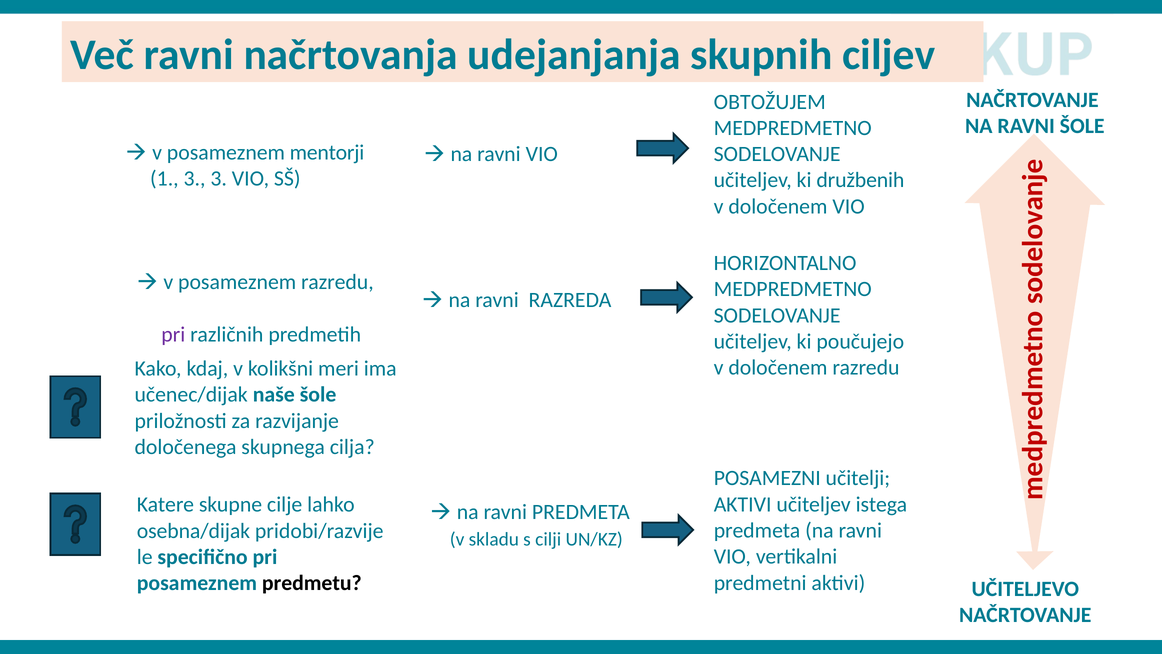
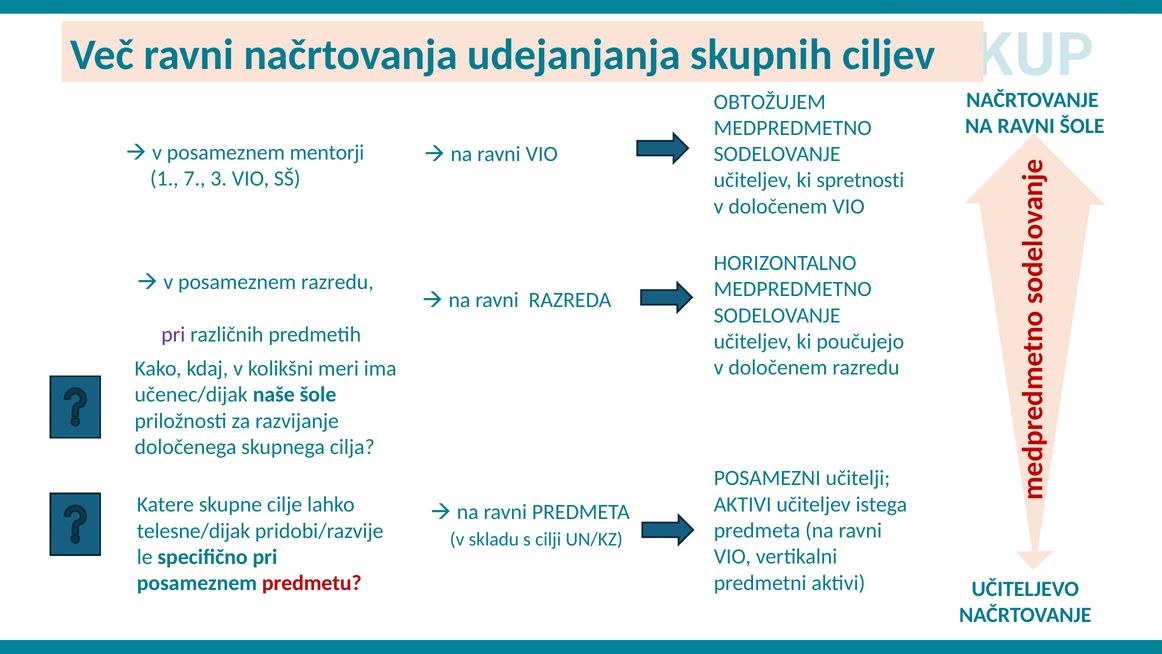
1 3: 3 -> 7 (195, 179)
družbenih: družbenih -> spretnosti (860, 180)
osebna/dijak: osebna/dijak -> telesne/dijak (193, 531)
predmetu colour: black -> red (312, 583)
